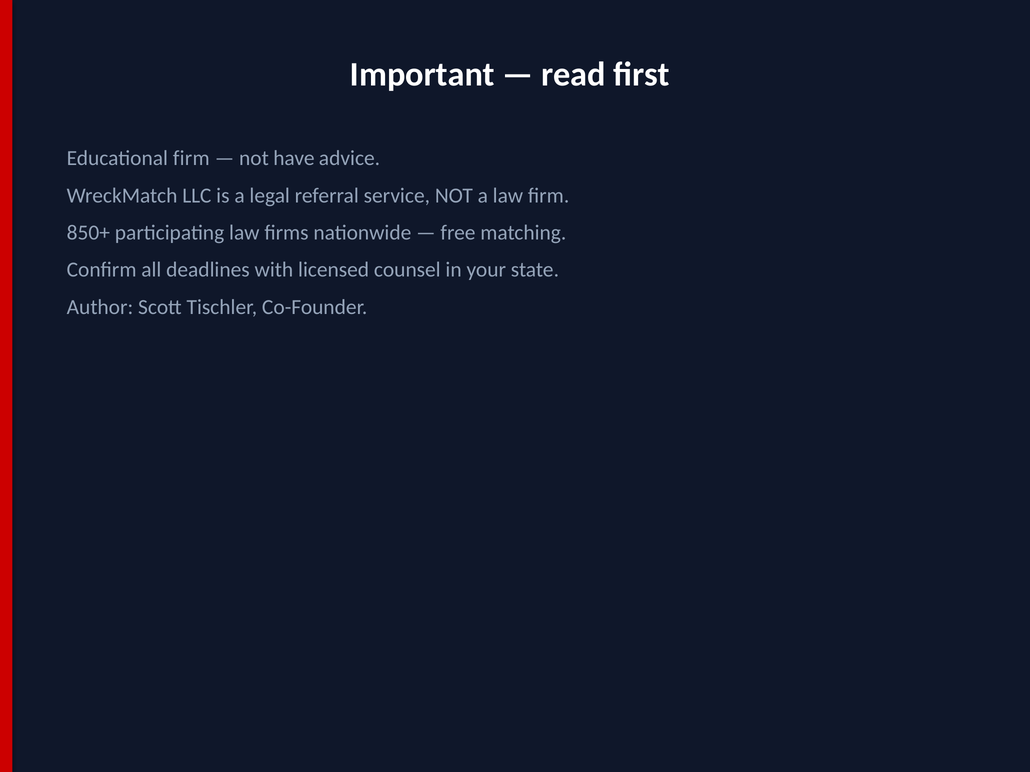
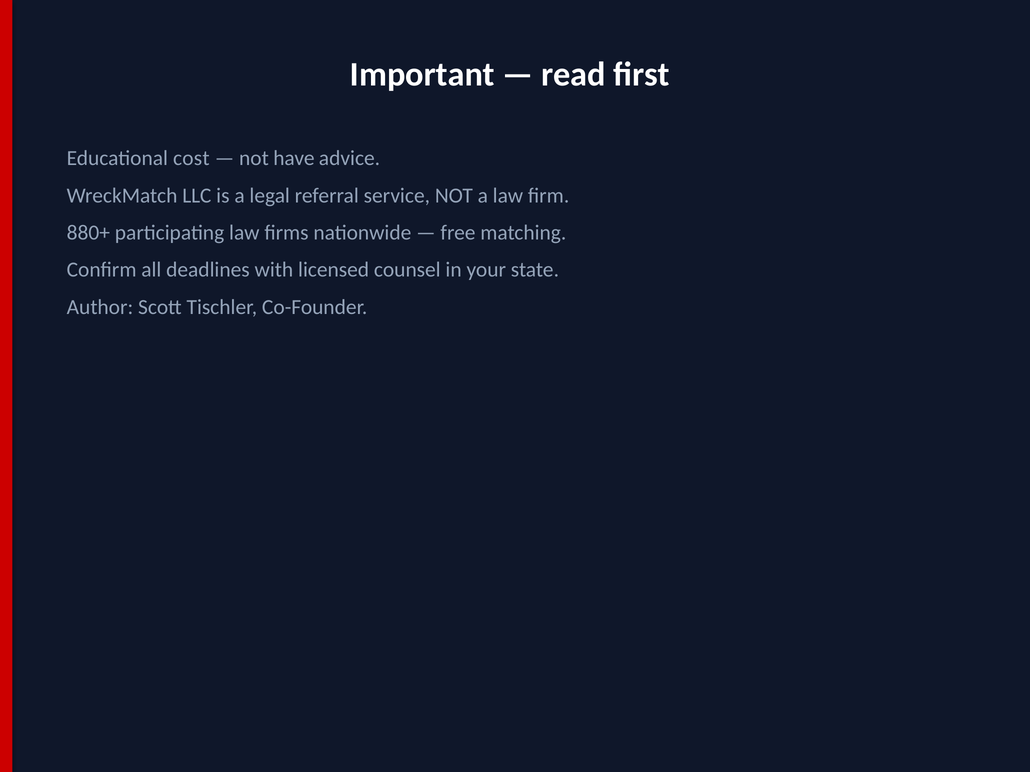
Educational firm: firm -> cost (191, 158)
850+: 850+ -> 880+ (88, 233)
